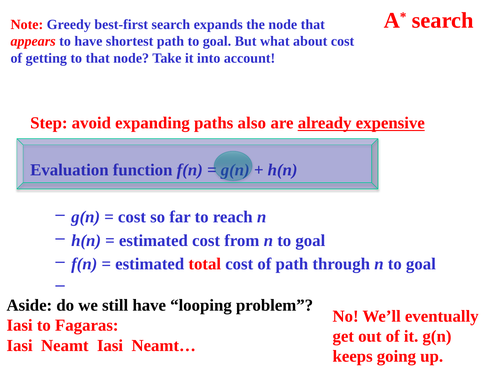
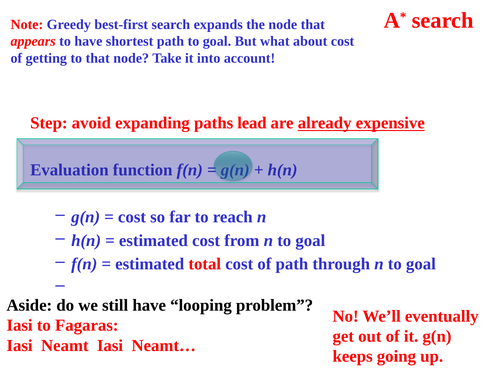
also: also -> lead (252, 123)
